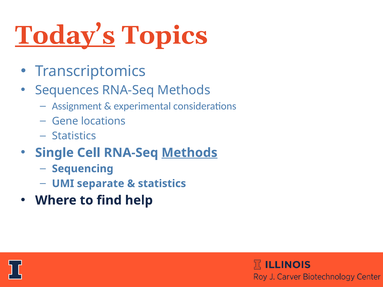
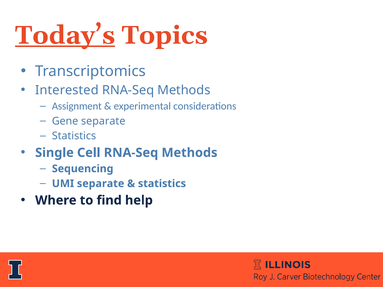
Sequences: Sequences -> Interested (67, 90)
Gene locations: locations -> separate (103, 121)
Methods underline: present -> none (189, 153)
